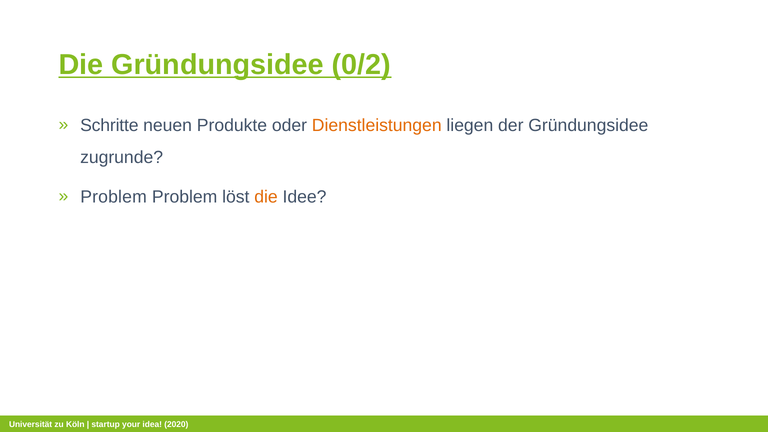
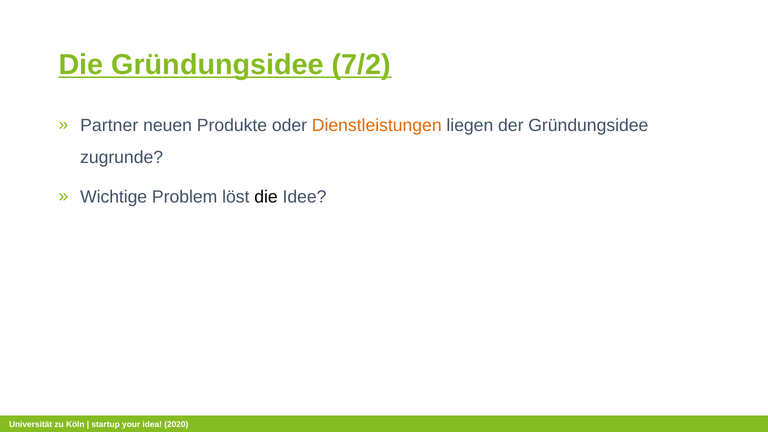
0/2: 0/2 -> 7/2 (361, 65)
Schritte: Schritte -> Partner (109, 126)
Problem: Problem -> Wichtige (114, 197)
die colour: orange -> black (266, 197)
